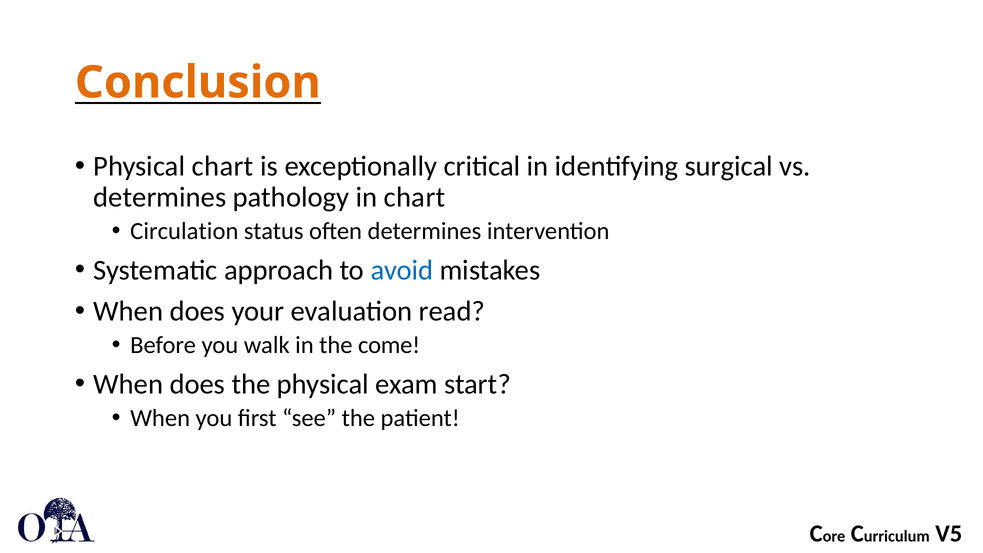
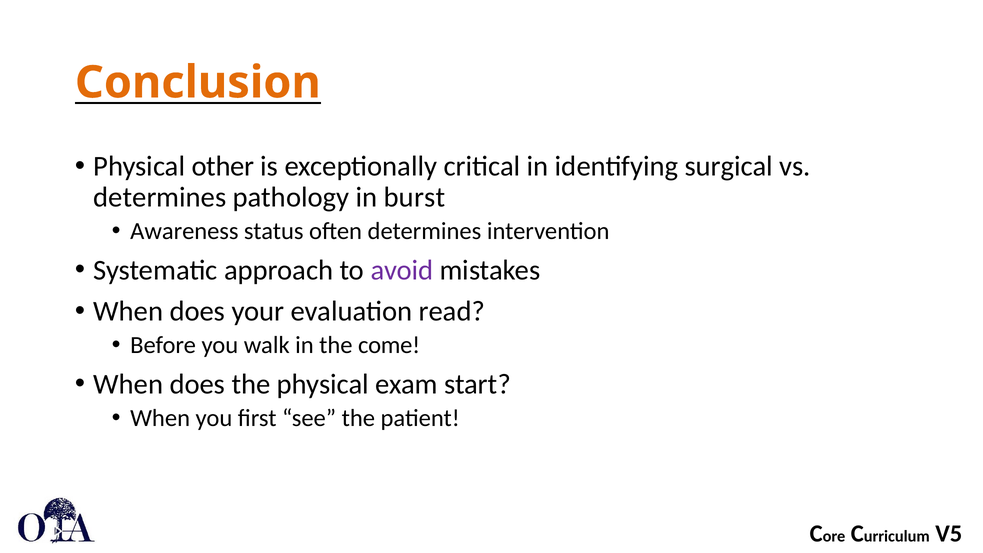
Physical chart: chart -> other (223, 166)
in chart: chart -> burst (415, 197)
Circulation: Circulation -> Awareness (184, 231)
avoid colour: blue -> purple (402, 270)
